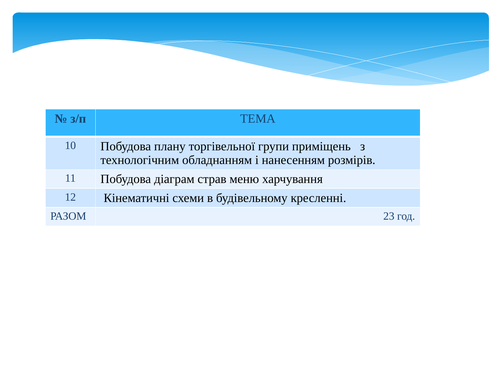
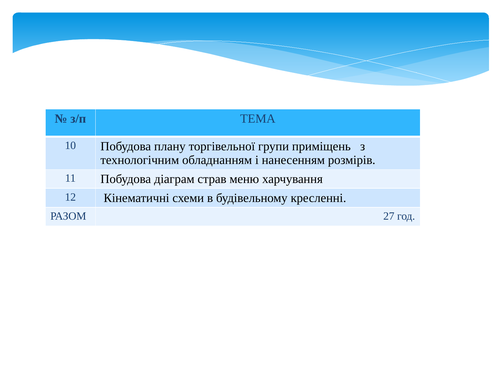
23: 23 -> 27 (389, 216)
